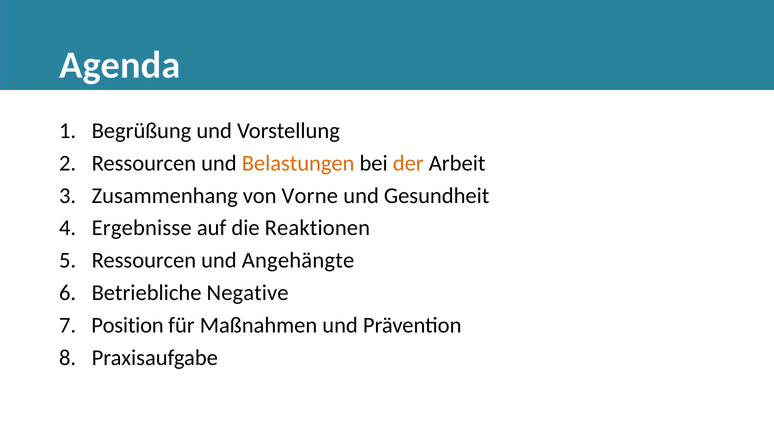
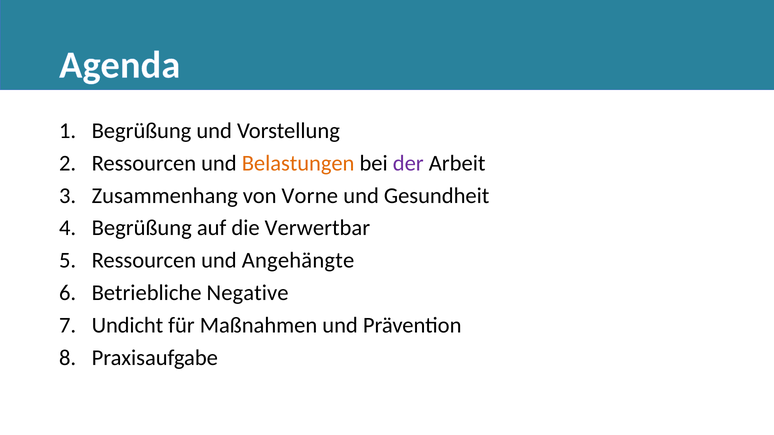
der colour: orange -> purple (408, 163)
Ergebnisse: Ergebnisse -> Begrüßung (142, 228)
Reaktionen: Reaktionen -> Verwertbar (317, 228)
Position: Position -> Undicht (127, 326)
